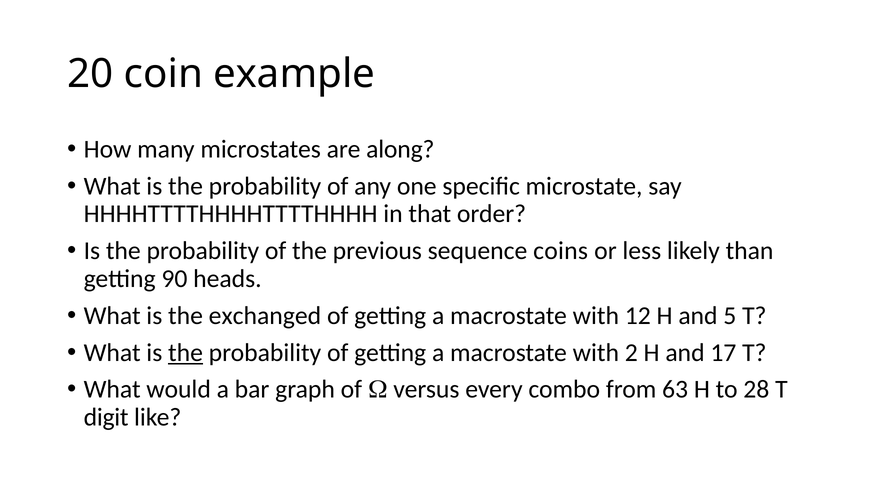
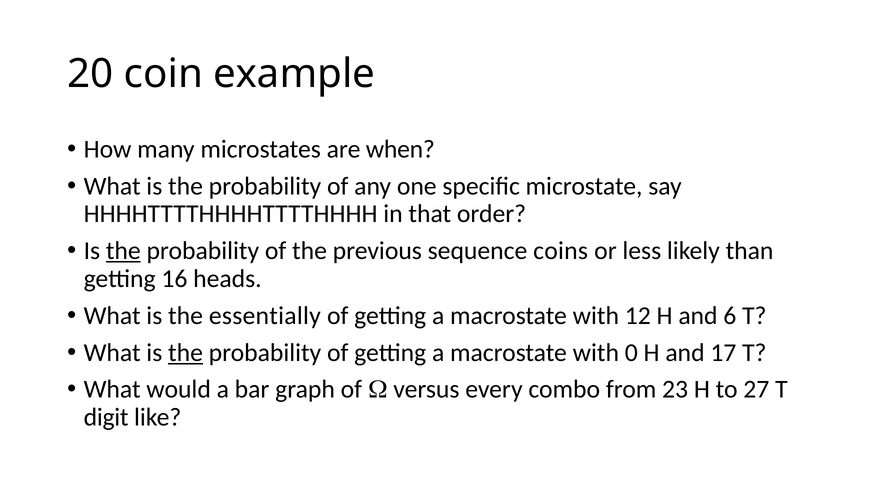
along: along -> when (400, 149)
the underline: none -> present (123, 251)
90: 90 -> 16 (174, 278)
exchanged: exchanged -> essentially (265, 315)
5: 5 -> 6 (730, 315)
2: 2 -> 0 (631, 352)
63: 63 -> 23 (675, 389)
28: 28 -> 27 (756, 389)
